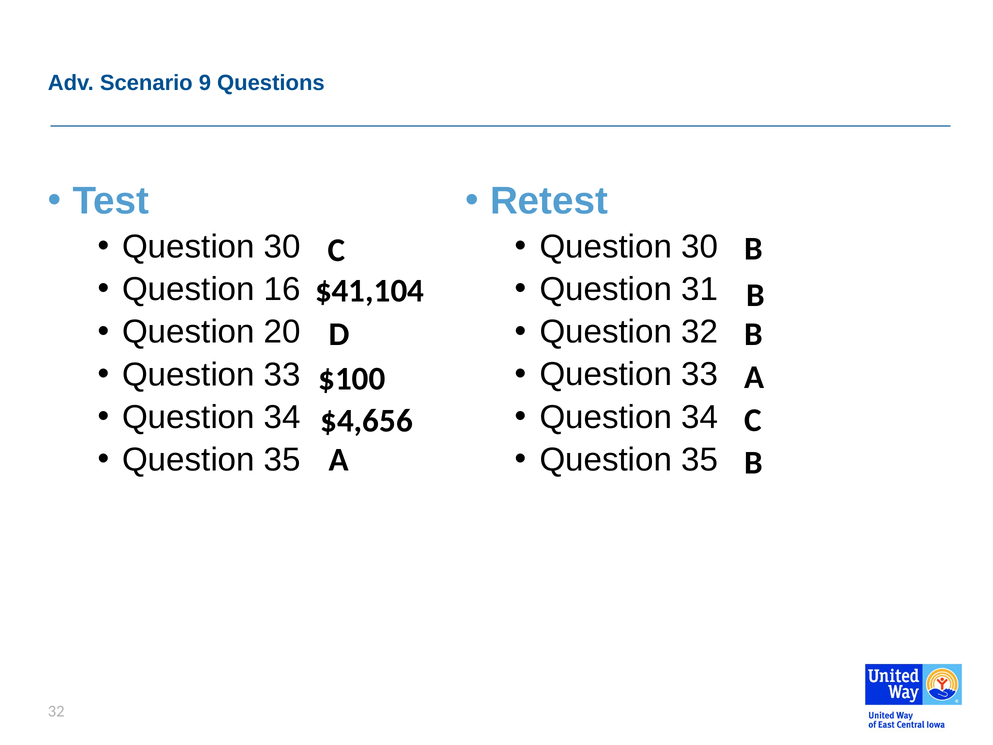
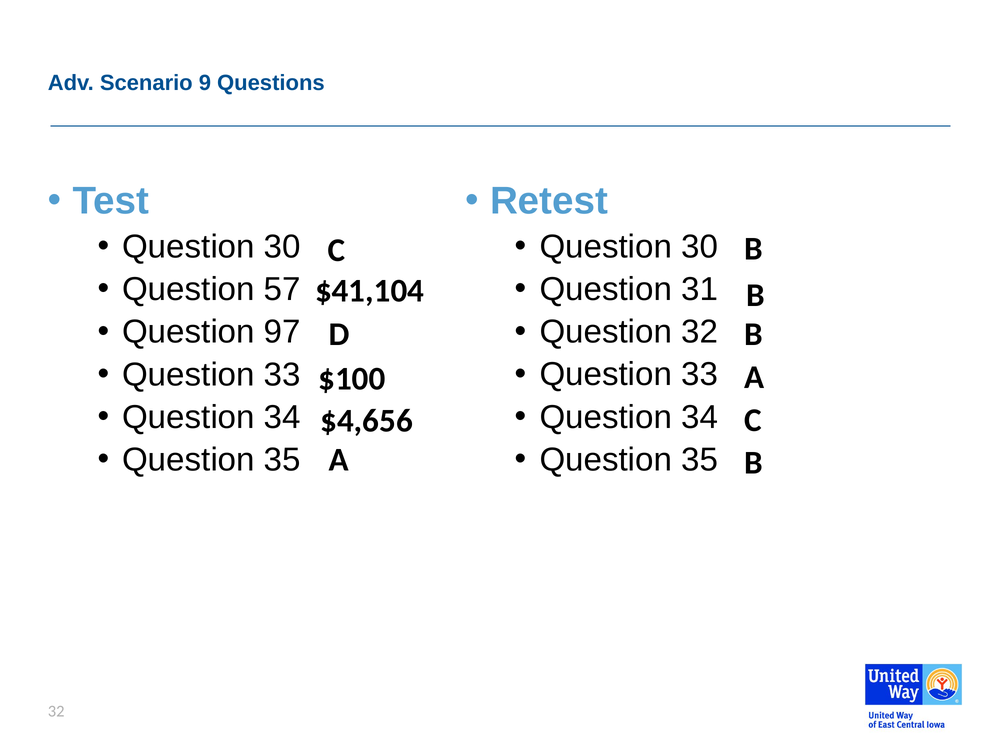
16: 16 -> 57 (282, 289)
20: 20 -> 97 (282, 332)
